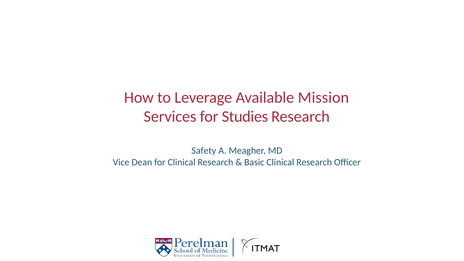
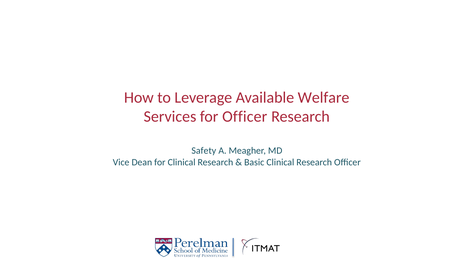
Mission: Mission -> Welfare (324, 98)
for Studies: Studies -> Officer (245, 117)
